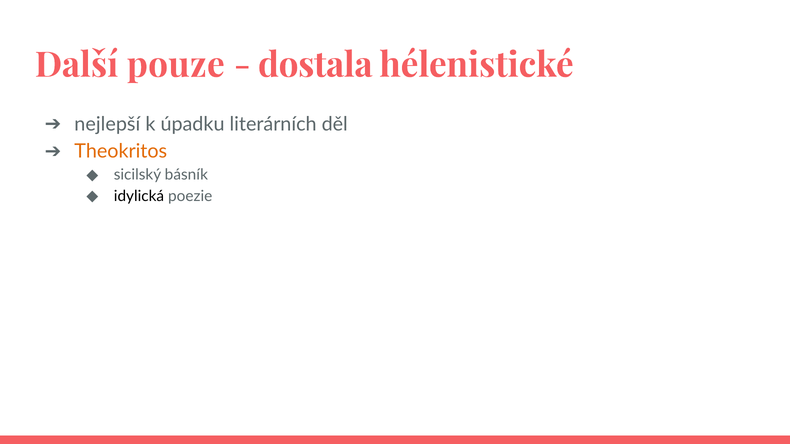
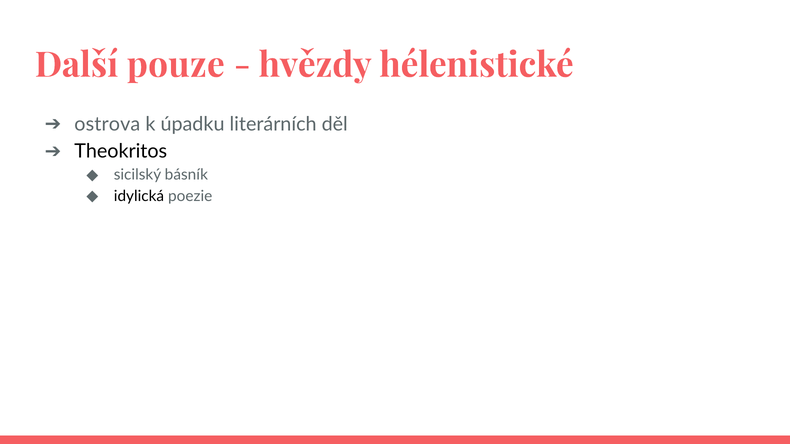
dostala: dostala -> hvězdy (315, 65)
nejlepší: nejlepší -> ostrova (107, 124)
Theokritos colour: orange -> black (121, 151)
